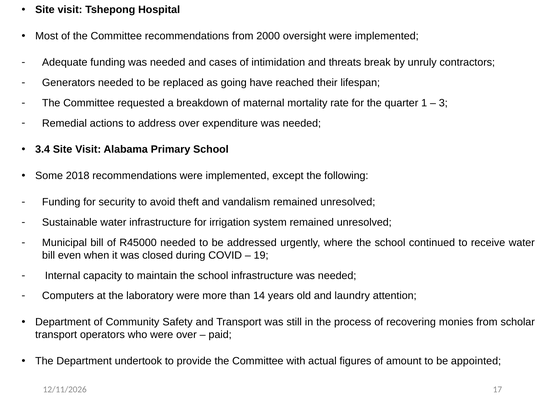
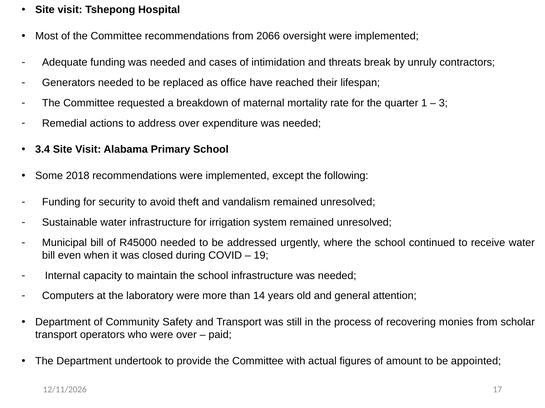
2000: 2000 -> 2066 (268, 36)
going: going -> office (234, 83)
laundry: laundry -> general (352, 296)
